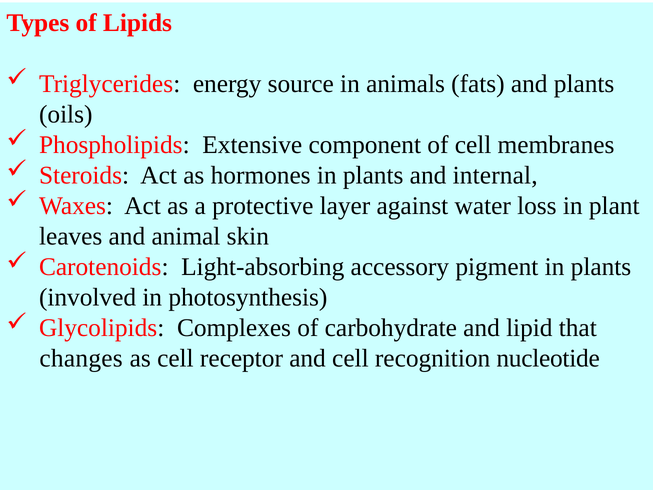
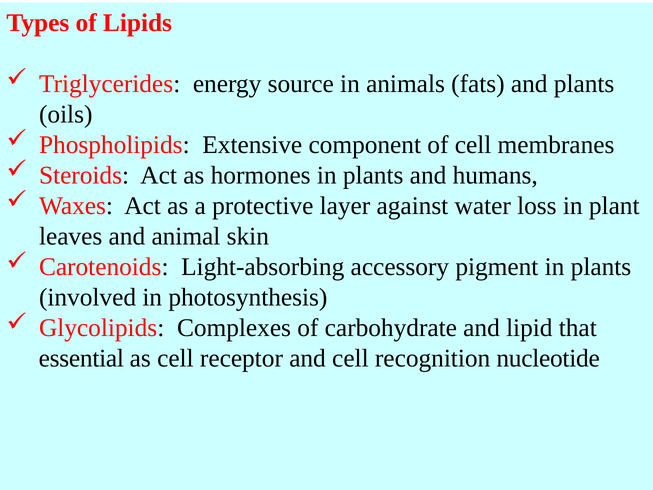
internal: internal -> humans (495, 175)
changes: changes -> essential (81, 358)
